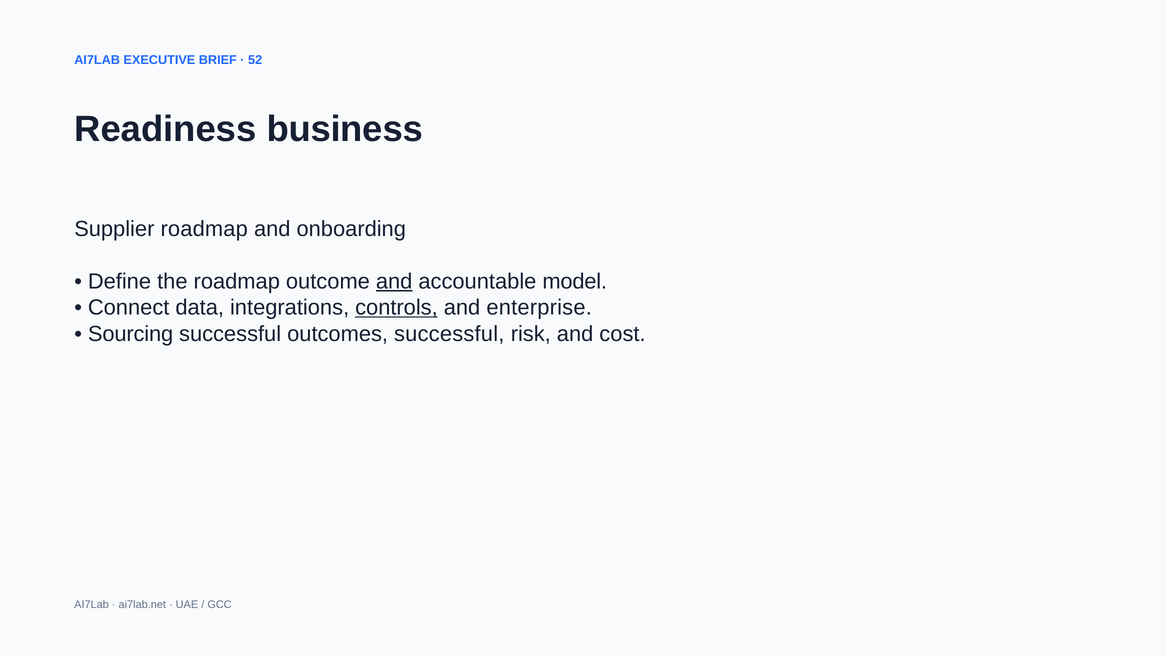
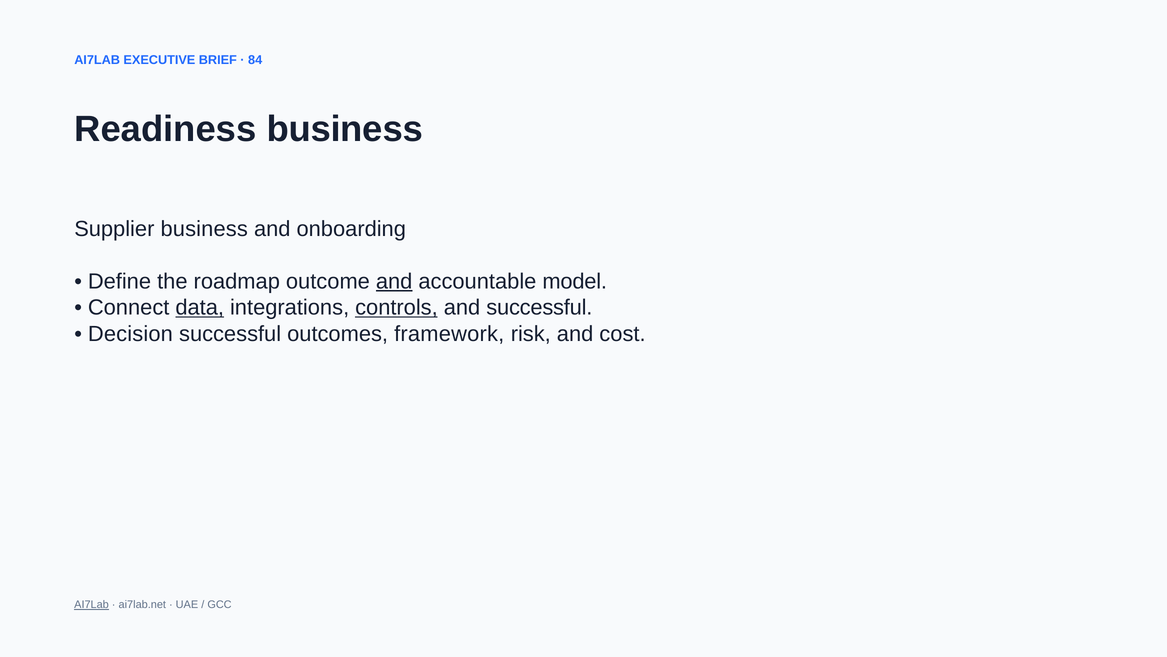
52: 52 -> 84 (255, 60)
Supplier roadmap: roadmap -> business (204, 229)
data underline: none -> present (200, 307)
and enterprise: enterprise -> successful (539, 307)
Sourcing: Sourcing -> Decision (130, 334)
outcomes successful: successful -> framework (449, 334)
AI7Lab underline: none -> present (92, 604)
